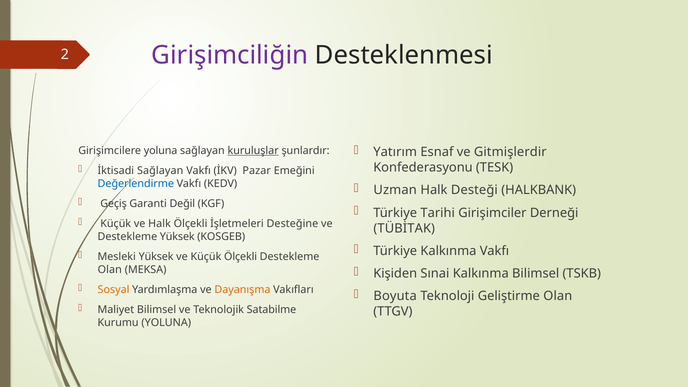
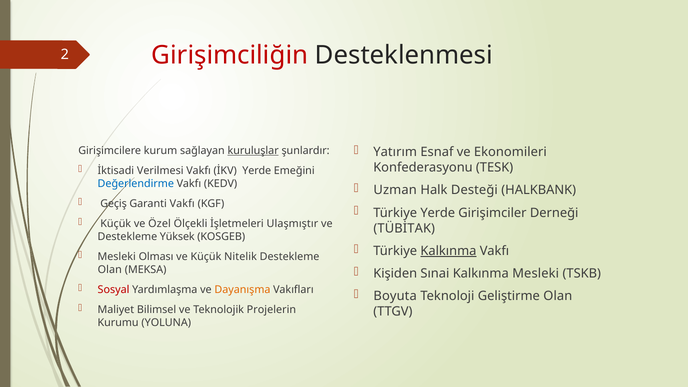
Girişimciliğin colour: purple -> red (230, 55)
Gitmişlerdir: Gitmişlerdir -> Ekonomileri (510, 152)
Girişimcilere yoluna: yoluna -> kurum (161, 151)
İktisadi Sağlayan: Sağlayan -> Verilmesi (160, 171)
İKV Pazar: Pazar -> Yerde (257, 171)
Garanti Değil: Değil -> Vakfı (182, 204)
Türkiye Tarihi: Tarihi -> Yerde (438, 213)
ve Halk: Halk -> Özel (160, 224)
Desteğine: Desteğine -> Ulaşmıştır (292, 224)
Kalkınma underline: none -> present (448, 251)
Mesleki Yüksek: Yüksek -> Olması (156, 257)
Küçük Ölçekli: Ölçekli -> Nitelik (241, 257)
Kalkınma Bilimsel: Bilimsel -> Mesleki (536, 274)
Sosyal colour: orange -> red (114, 290)
Satabilme: Satabilme -> Projelerin (271, 310)
